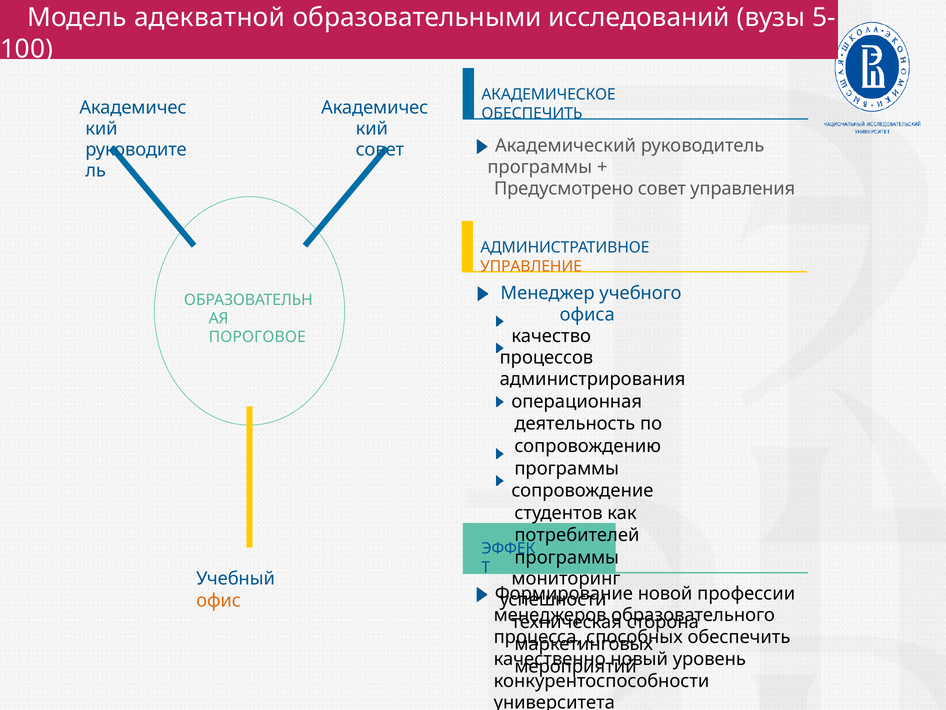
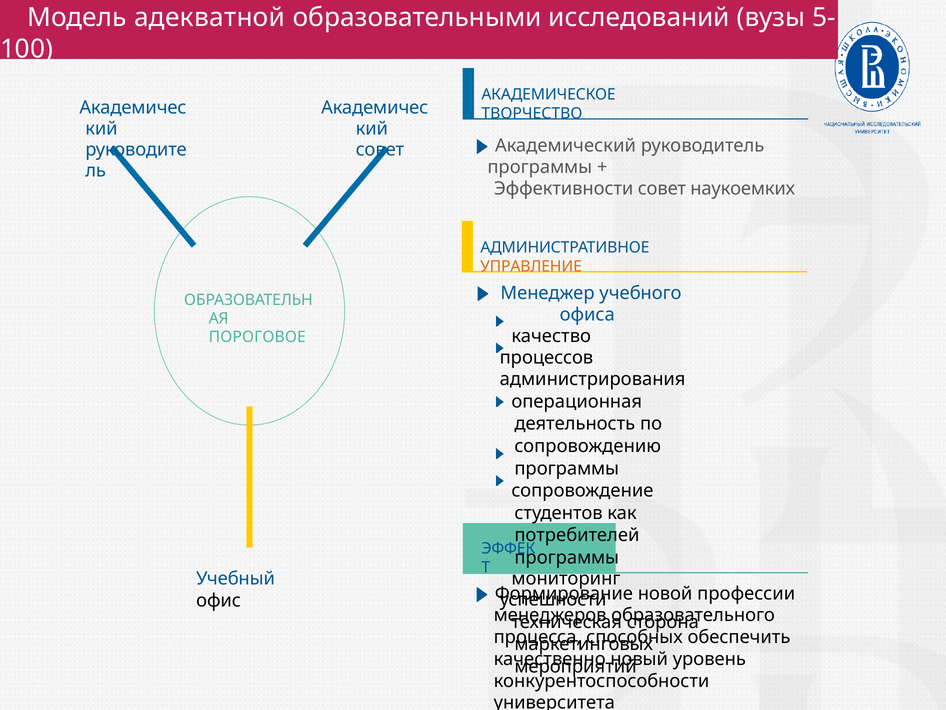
ОБЕСПЕЧИТЬ: ОБЕСПЕЧИТЬ -> ТВОРЧЕСТВО (532, 114)
Предусмотрено: Предусмотрено -> Эффективности (564, 189)
управления: управления -> наукоемких (743, 189)
офис colour: orange -> black (219, 600)
